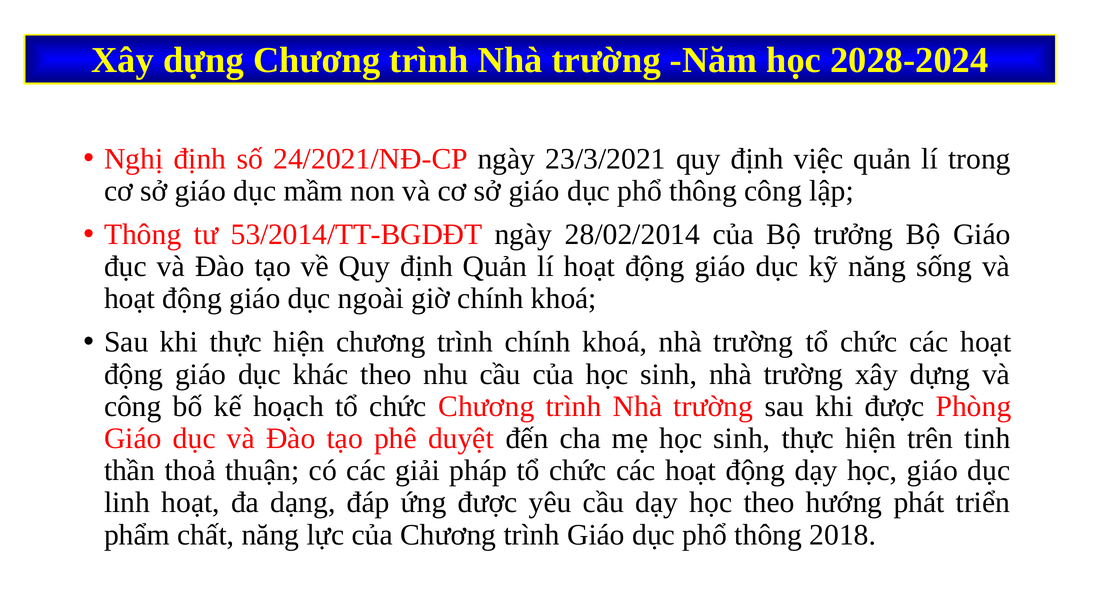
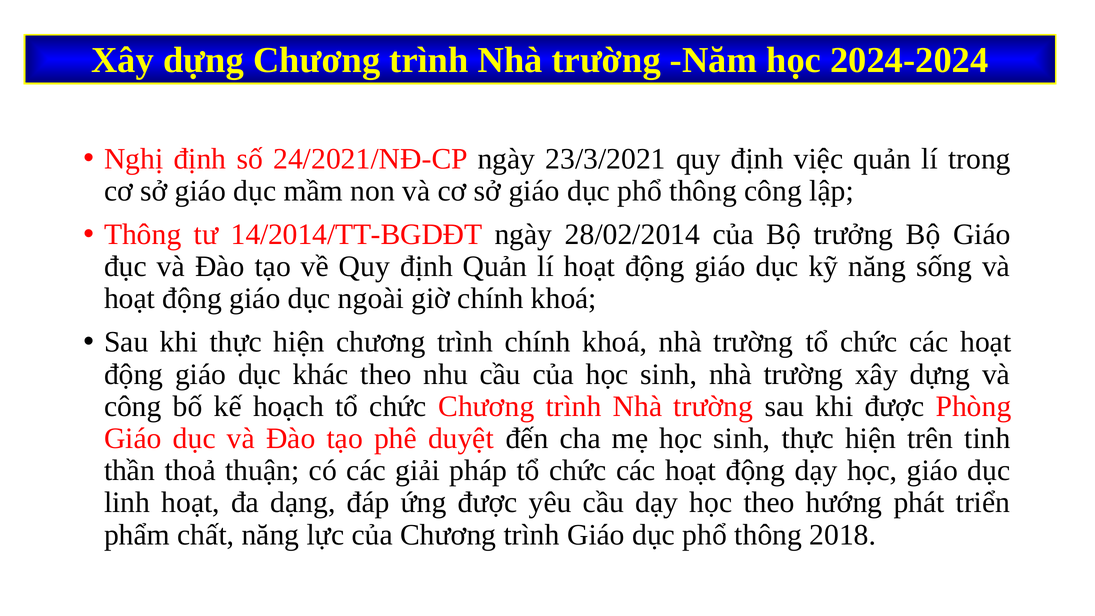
2028-2024: 2028-2024 -> 2024-2024 (909, 60)
53/2014/TT-BGDĐT: 53/2014/TT-BGDĐT -> 14/2014/TT-BGDĐT (357, 234)
